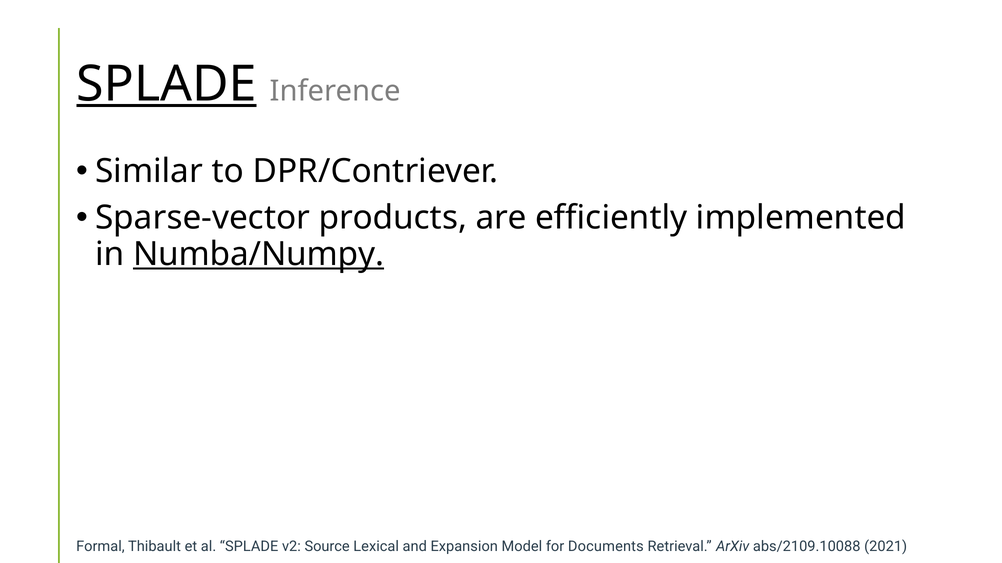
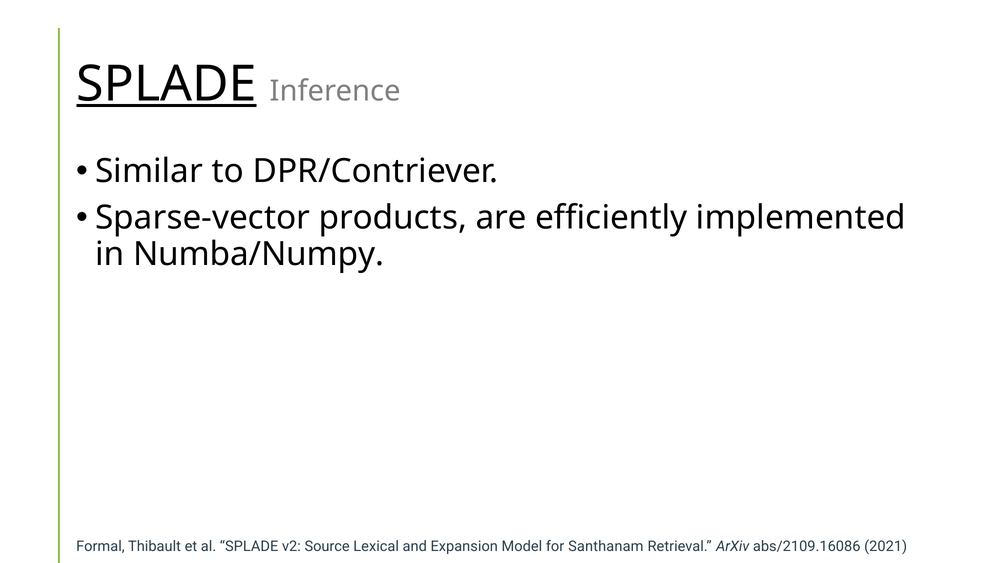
Numba/Numpy underline: present -> none (259, 254)
Documents: Documents -> Santhanam (606, 547)
abs/2109.10088: abs/2109.10088 -> abs/2109.16086 (807, 547)
